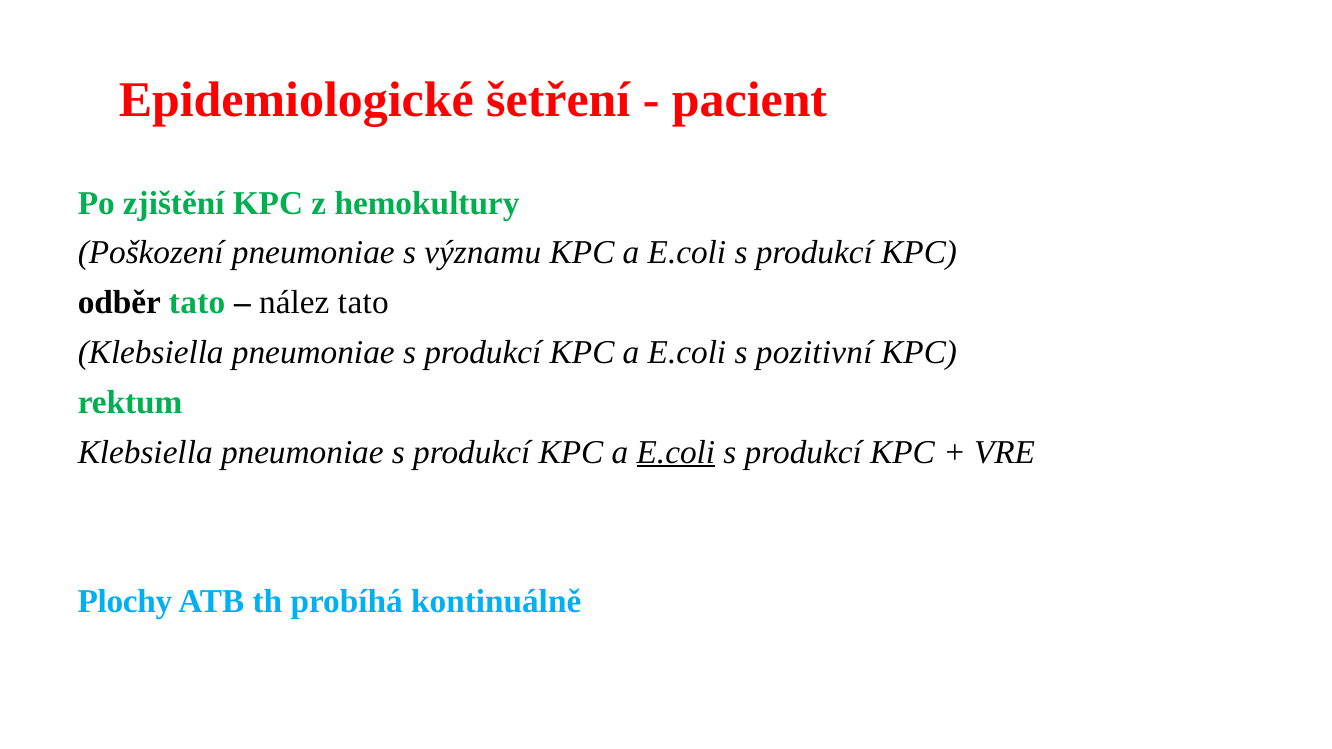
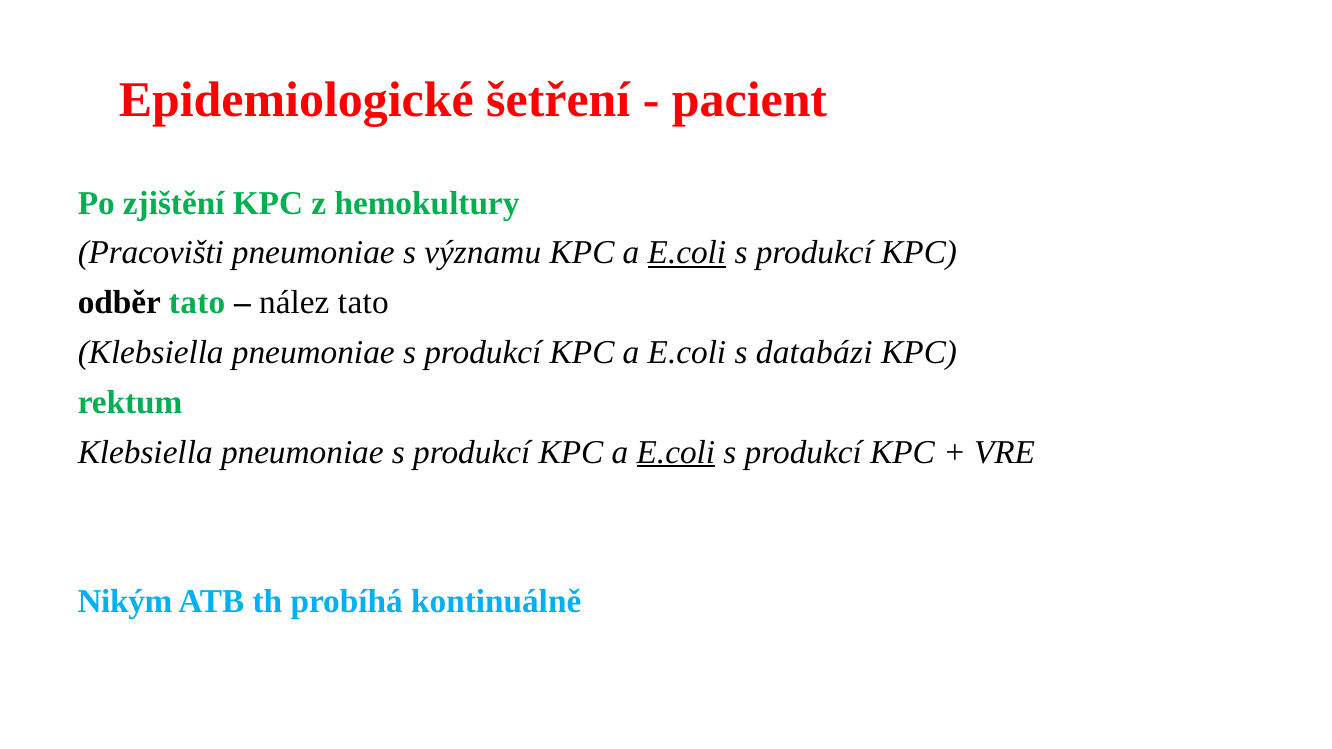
Poškození: Poškození -> Pracovišti (151, 253)
E.coli underline: none -> present (687, 253)
pozitivní: pozitivní -> databázi (814, 353)
Plochy: Plochy -> Nikým (125, 602)
